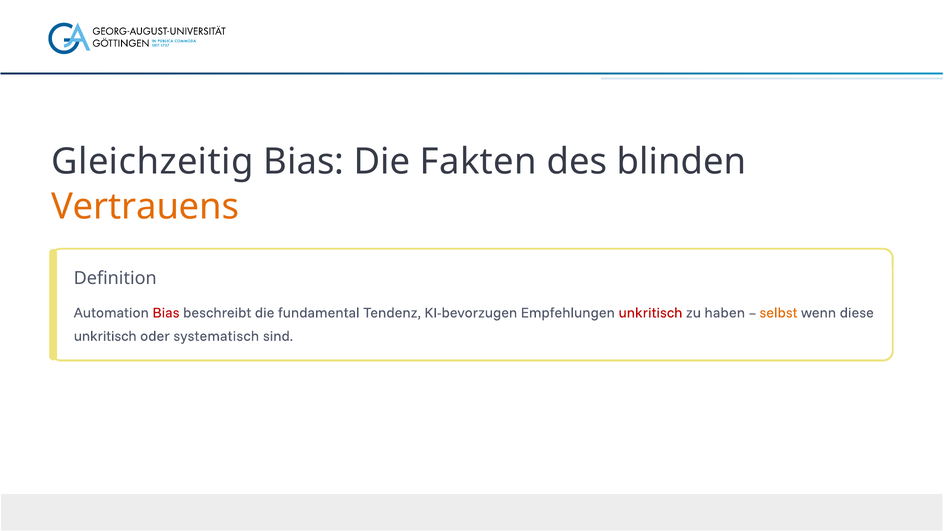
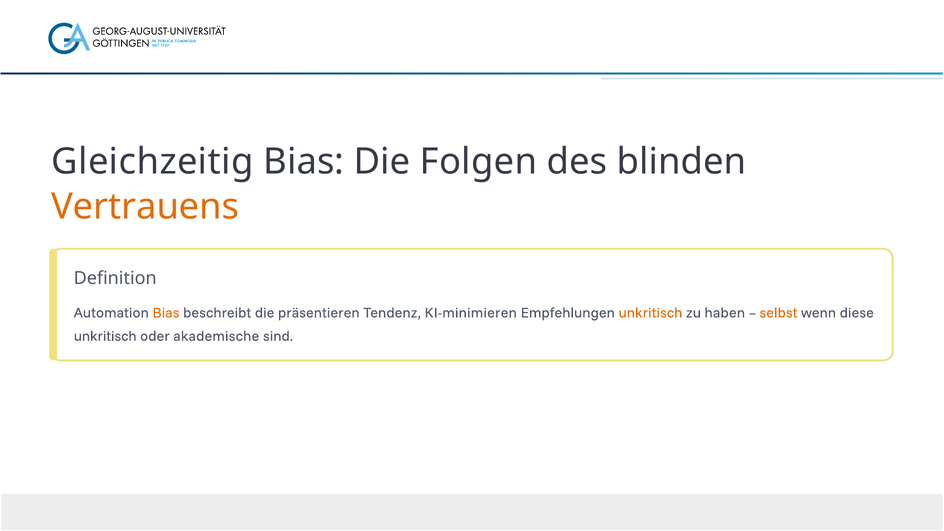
Fakten: Fakten -> Folgen (478, 161)
Bias colour: red -> orange (166, 313)
fundamental: fundamental -> präsentieren (319, 313)
KI-bevorzugen: KI-bevorzugen -> KI-minimieren (471, 313)
unkritisch colour: red -> orange (650, 313)
systematisch: systematisch -> akademische (216, 336)
